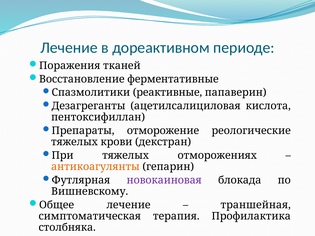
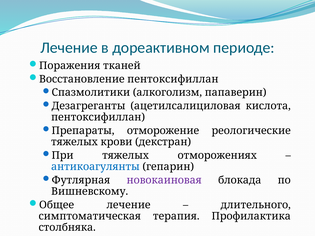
Восстановление ферментативные: ферментативные -> пентоксифиллан (173, 79)
реактивные: реактивные -> алкоголизм (167, 93)
антикоагулянты colour: orange -> blue (95, 167)
траншейная: траншейная -> длительного (256, 205)
